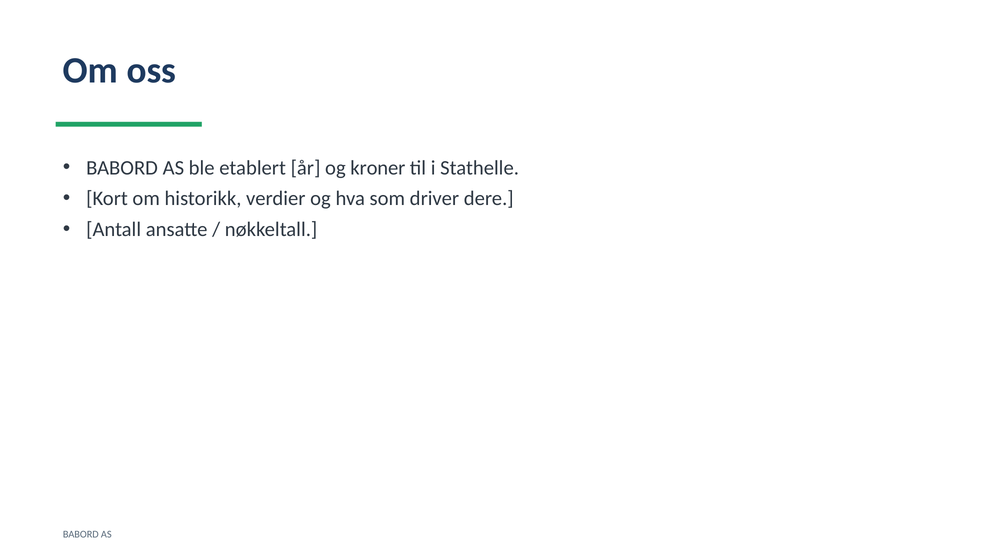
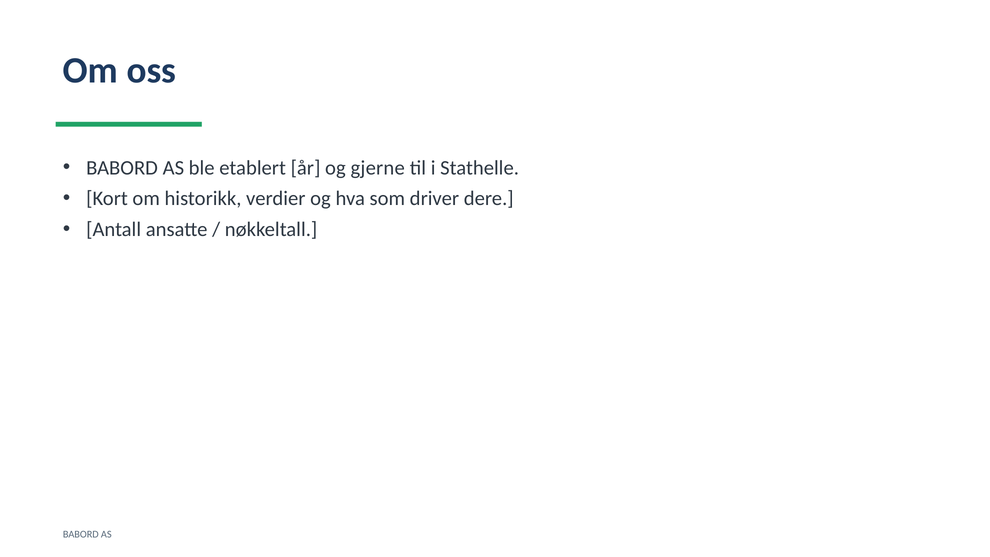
kroner: kroner -> gjerne (378, 168)
